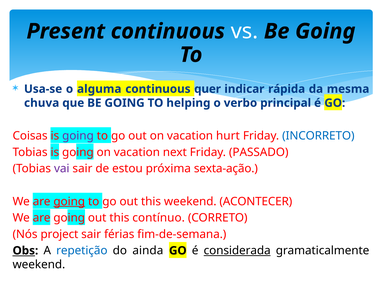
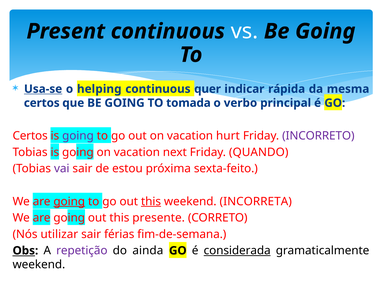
Usa-se underline: none -> present (43, 89)
alguma: alguma -> helping (99, 89)
chuva: chuva -> certos (42, 103)
helping: helping -> tomada (188, 103)
Coisas: Coisas -> Certos (30, 136)
INCORRETO colour: blue -> purple (318, 136)
PASSADO: PASSADO -> QUANDO (259, 152)
sexta-ação: sexta-ação -> sexta-feito (226, 169)
this underline: none -> present (151, 202)
ACONTECER: ACONTECER -> INCORRETA (256, 202)
contínuo: contínuo -> presente (159, 218)
project: project -> utilizar (59, 235)
repetição colour: blue -> purple (82, 251)
